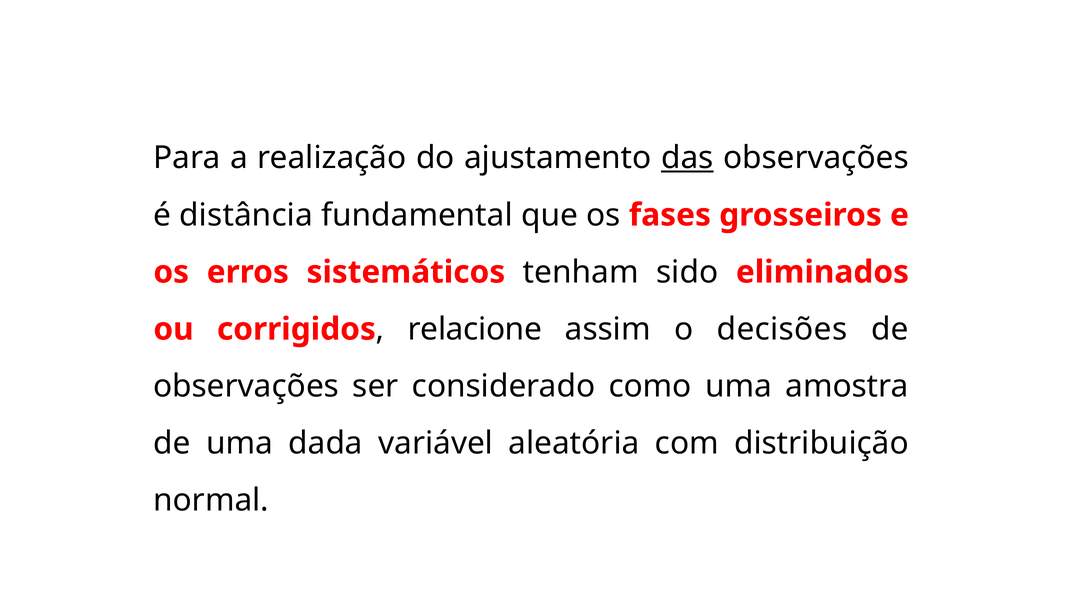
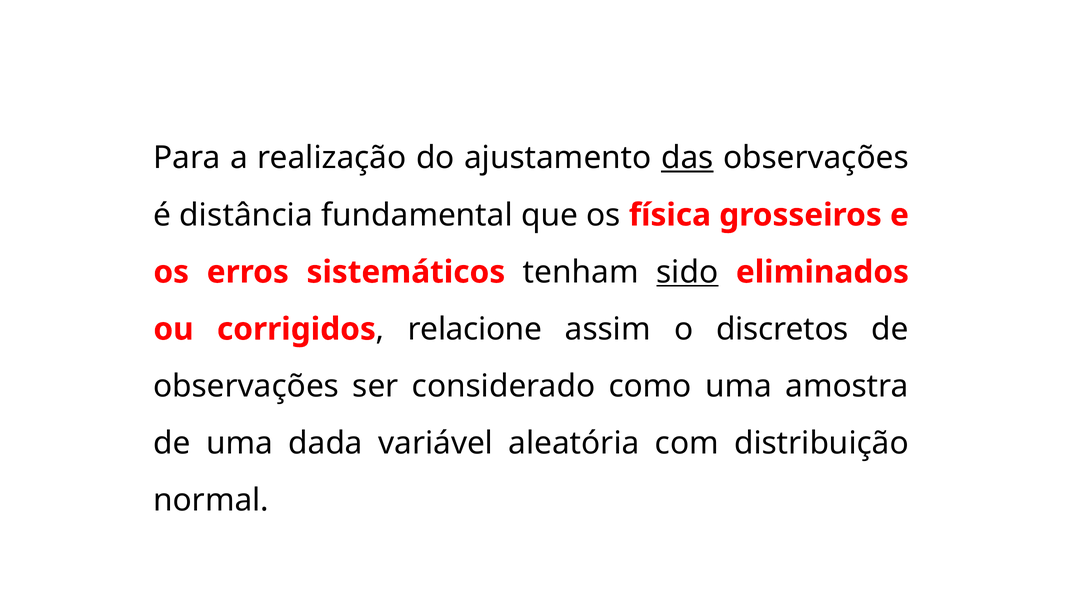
fases: fases -> física (670, 215)
sido underline: none -> present (687, 272)
decisões: decisões -> discretos (782, 329)
